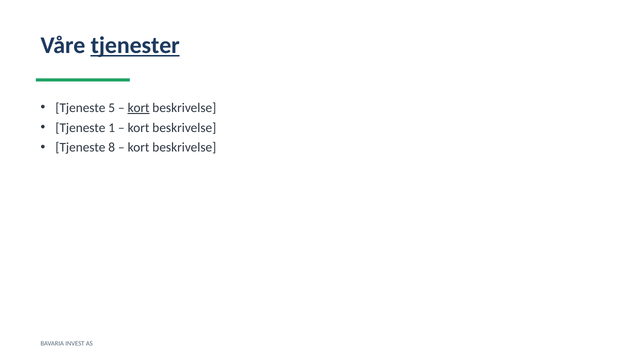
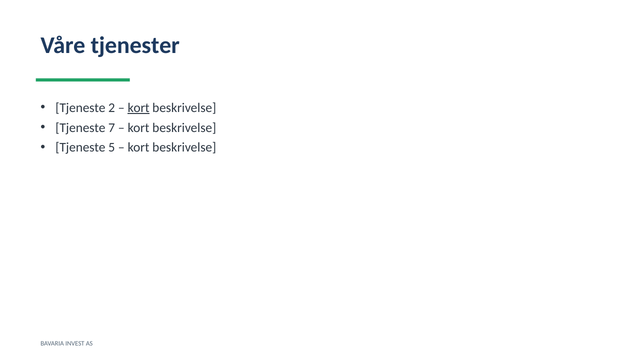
tjenester underline: present -> none (135, 45)
5: 5 -> 2 (112, 108)
1: 1 -> 7 (112, 128)
8: 8 -> 5 (112, 148)
